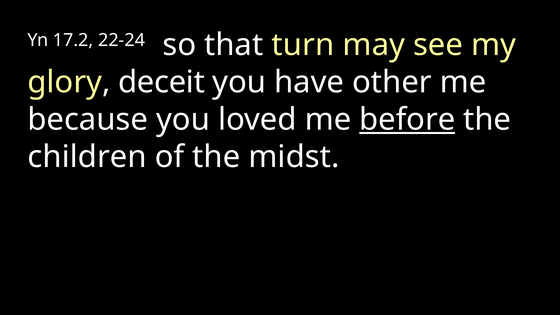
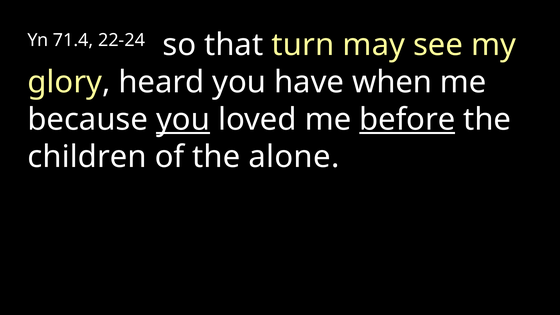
17.2: 17.2 -> 71.4 (73, 40)
deceit: deceit -> heard (161, 82)
other: other -> when (392, 82)
you underline: none -> present (183, 120)
midst: midst -> alone (294, 157)
